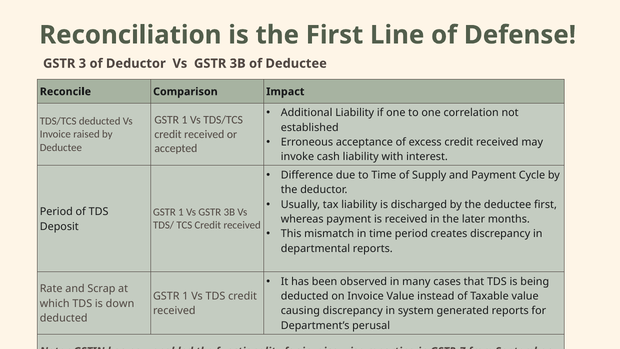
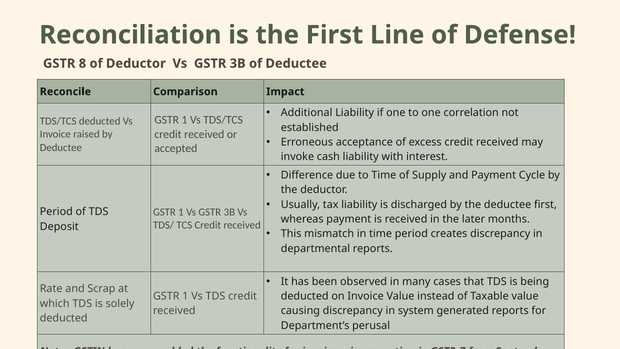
3: 3 -> 8 (82, 63)
down: down -> solely (120, 303)
